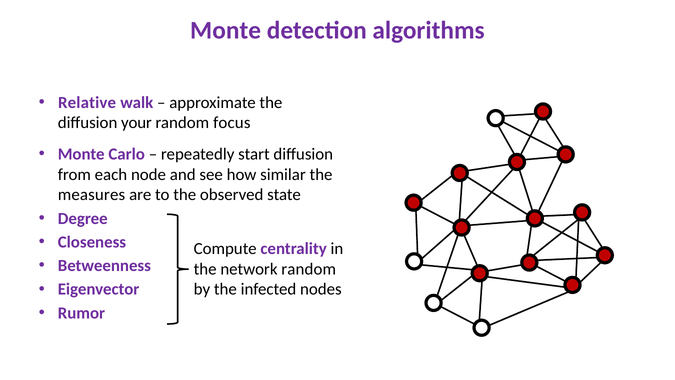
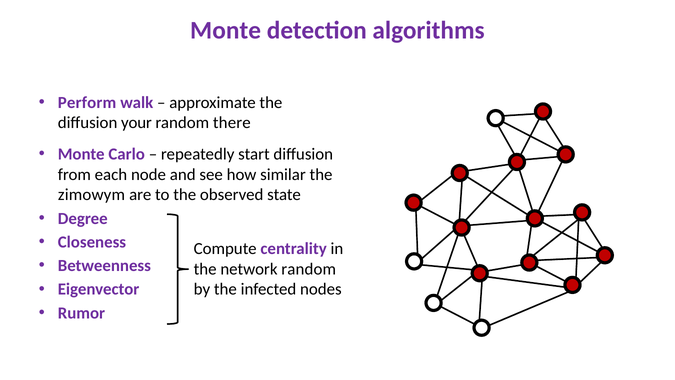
Relative: Relative -> Perform (87, 102)
focus: focus -> there (232, 123)
measures: measures -> zimowym (91, 195)
